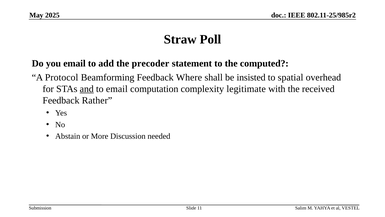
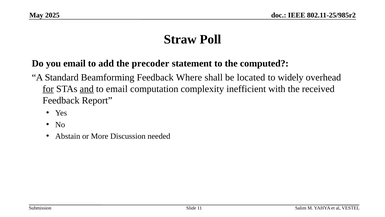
Protocol: Protocol -> Standard (62, 77)
insisted: insisted -> located (251, 77)
spatial: spatial -> widely (291, 77)
for underline: none -> present (48, 89)
legitimate: legitimate -> inefficient (246, 89)
Rather: Rather -> Report (97, 100)
